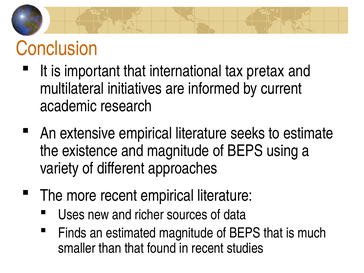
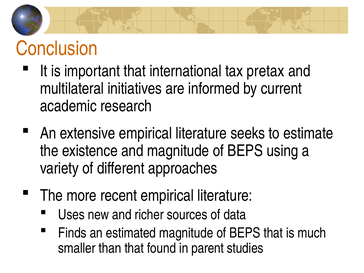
in recent: recent -> parent (208, 248)
